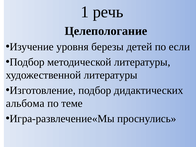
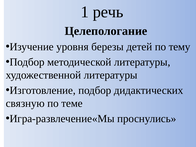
если: если -> тему (180, 47)
альбома: альбома -> связную (25, 103)
